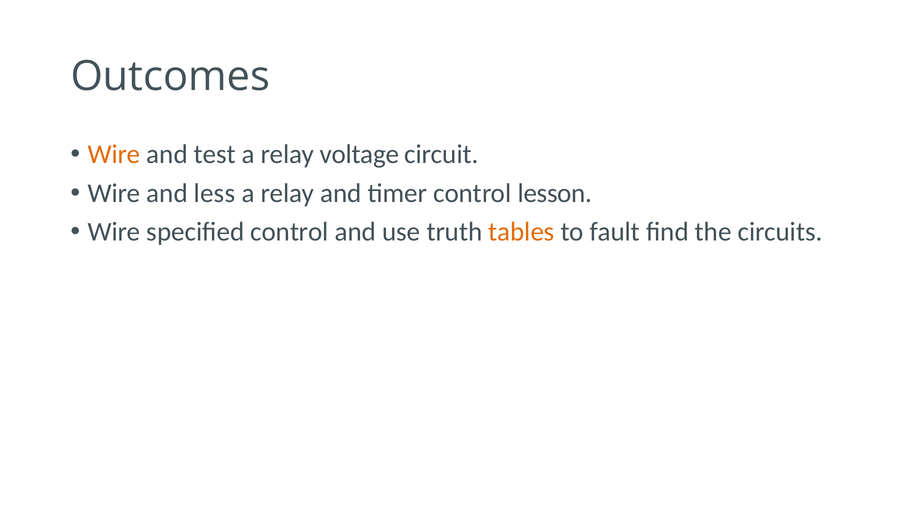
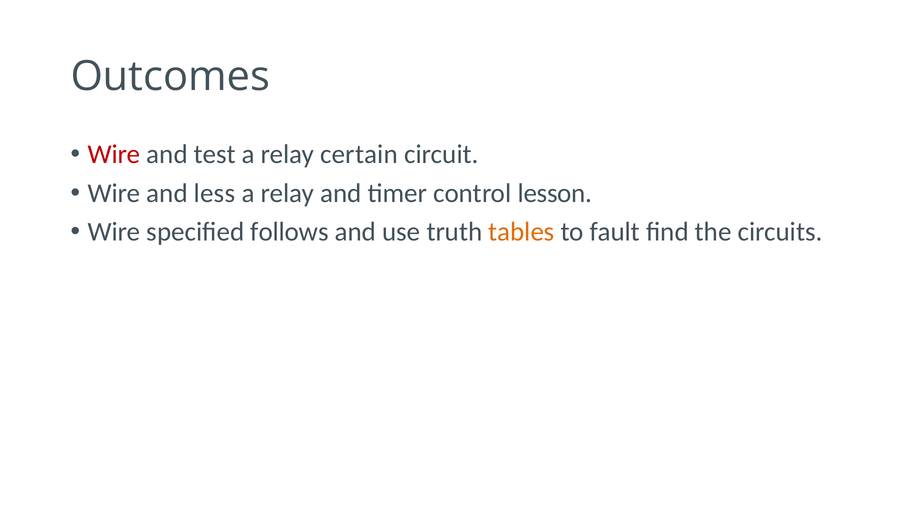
Wire colour: orange -> red (114, 155)
voltage: voltage -> certain (359, 155)
specified control: control -> follows (290, 232)
